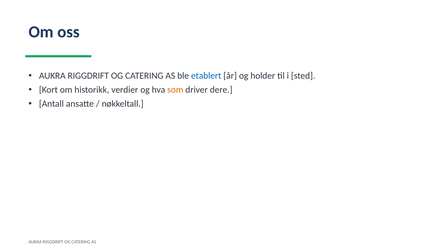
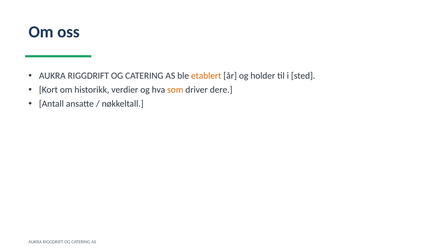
etablert colour: blue -> orange (206, 76)
